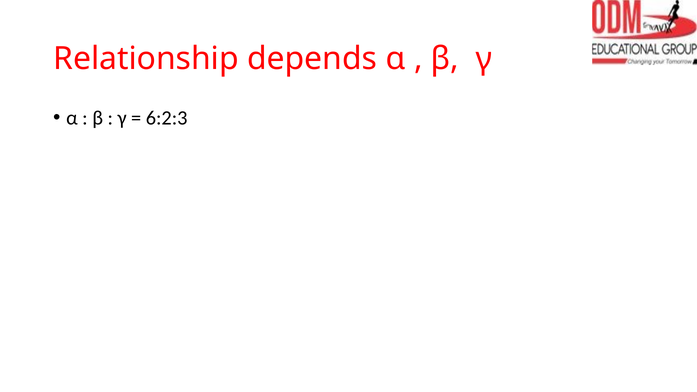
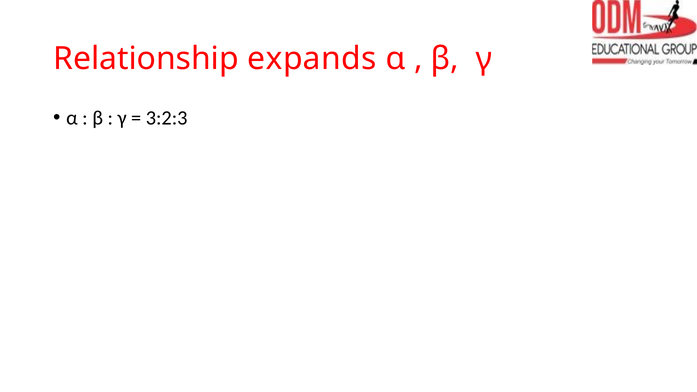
depends: depends -> expands (312, 59)
6:2:3: 6:2:3 -> 3:2:3 (167, 118)
